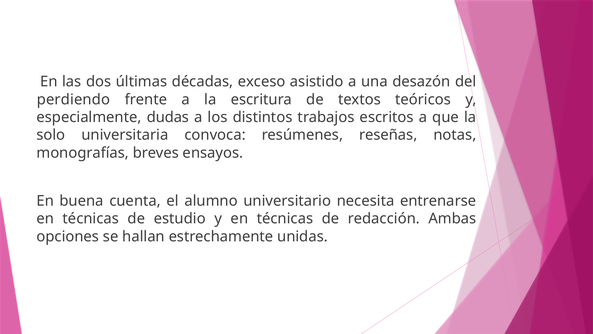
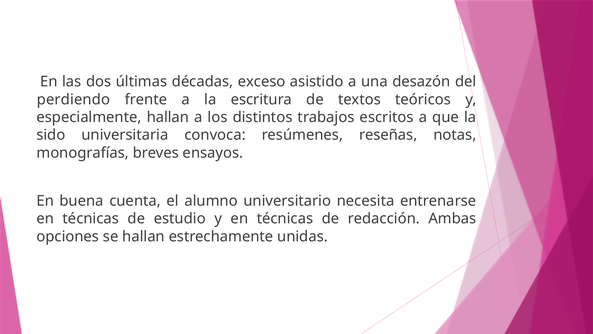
especialmente dudas: dudas -> hallan (168, 117)
solo: solo -> sido (51, 135)
